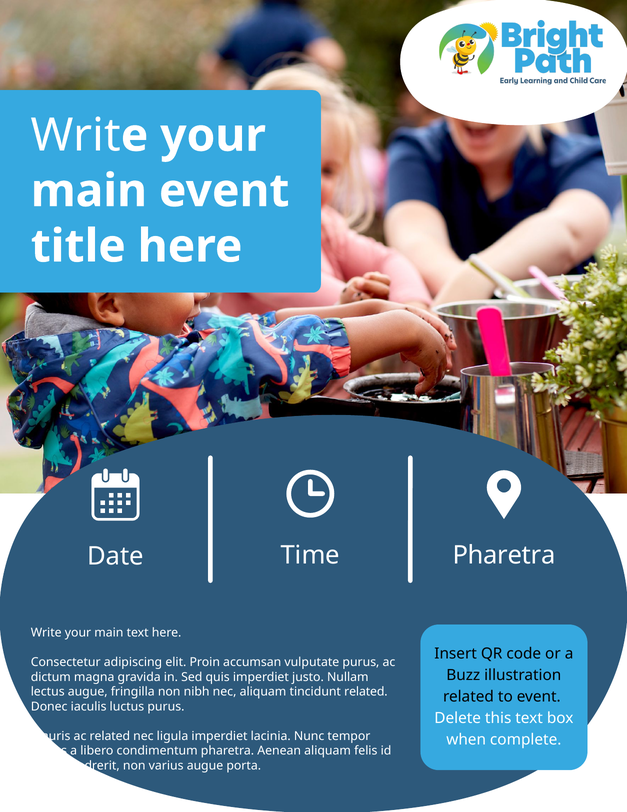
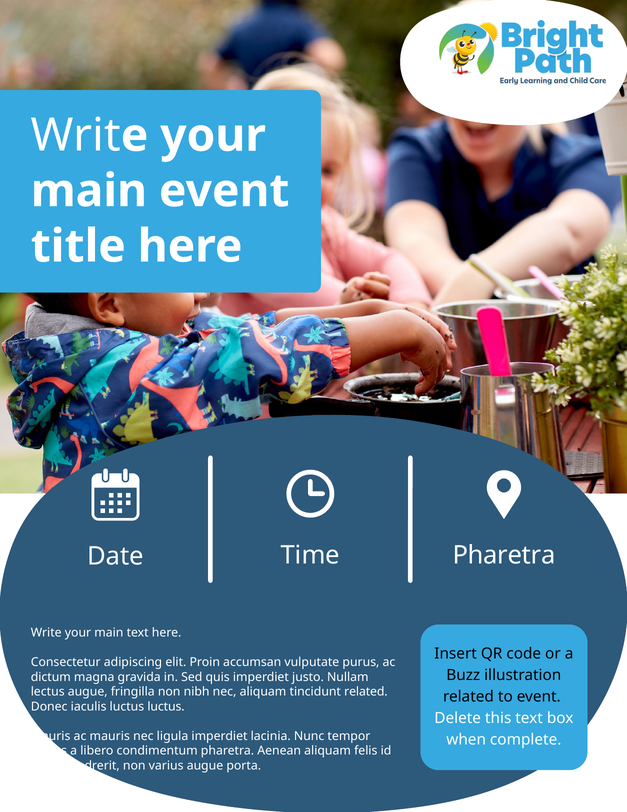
luctus purus: purus -> luctus (166, 706)
ac related: related -> mauris (110, 736)
